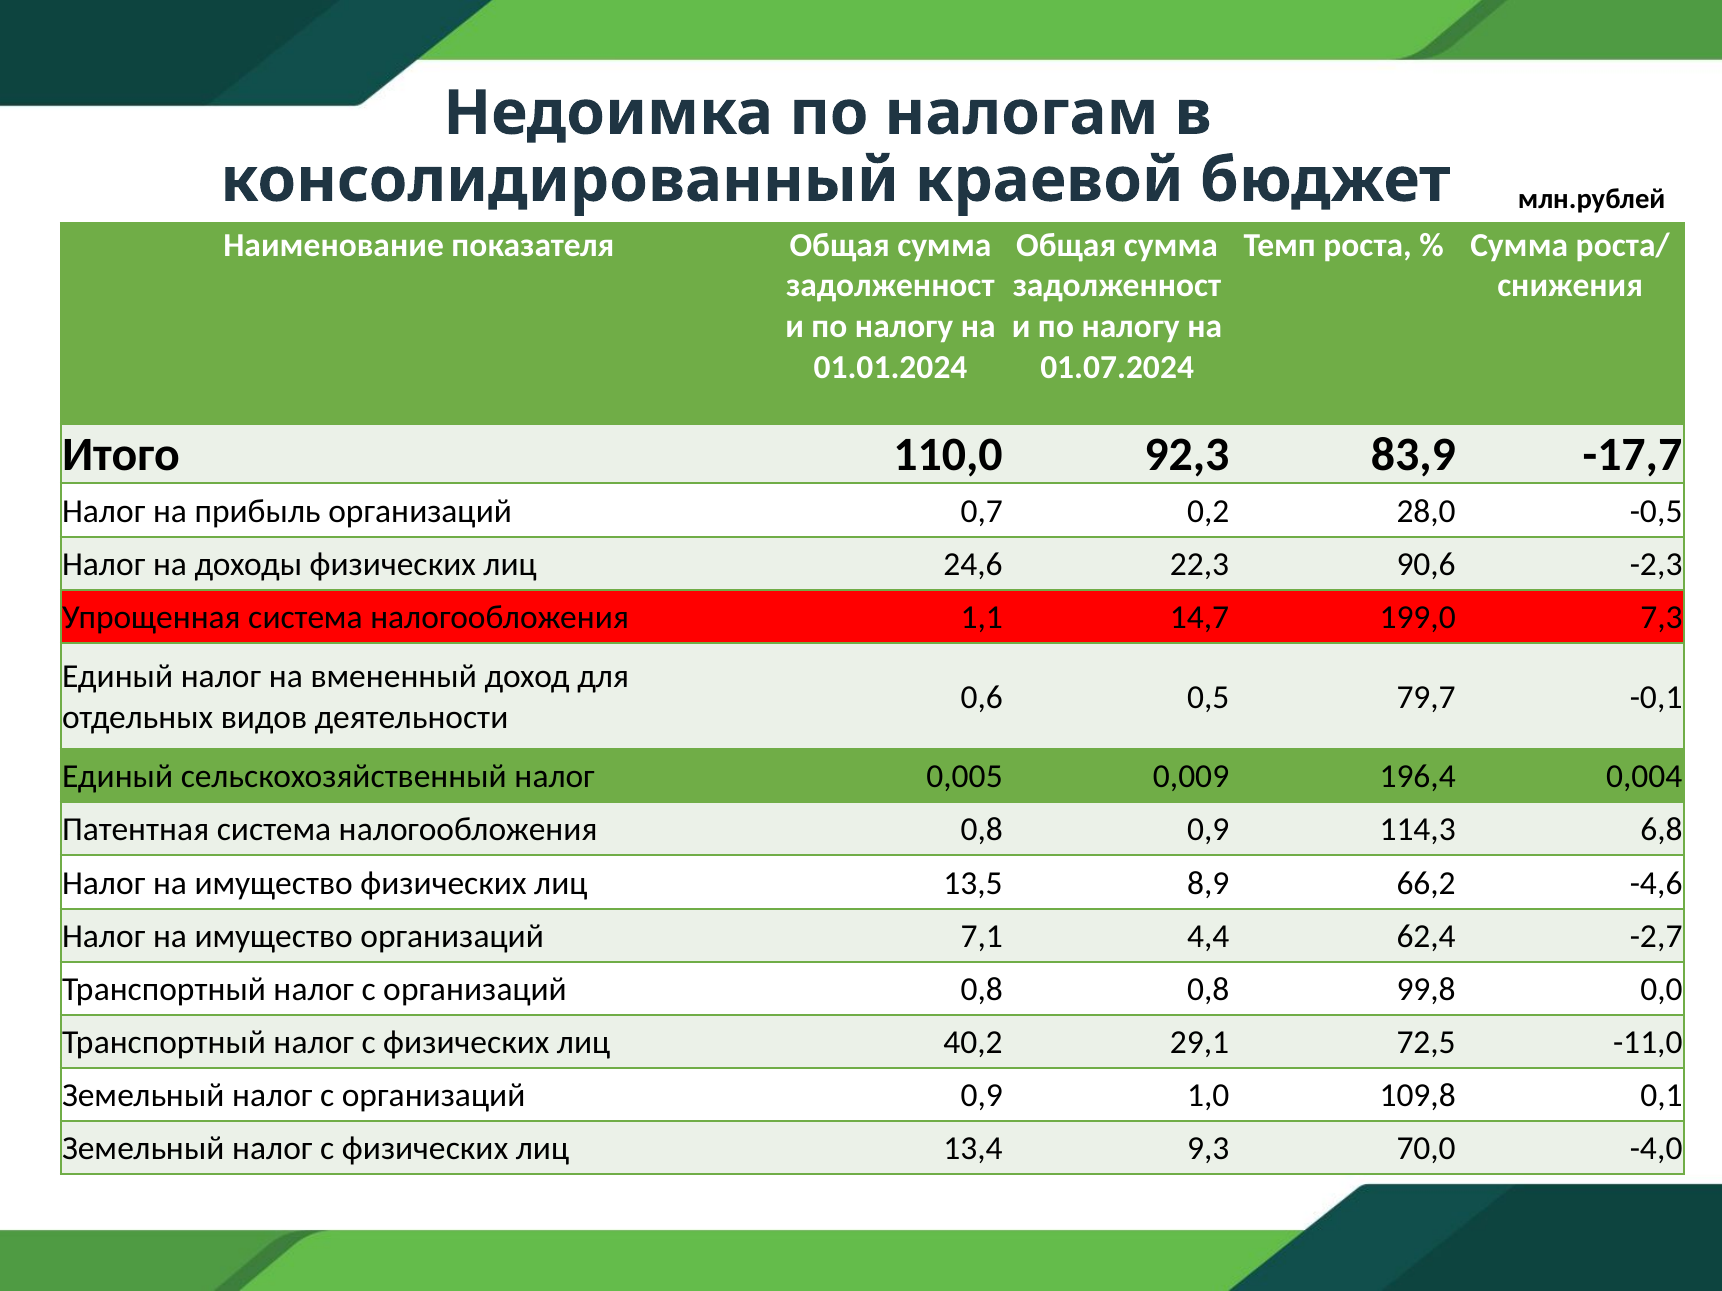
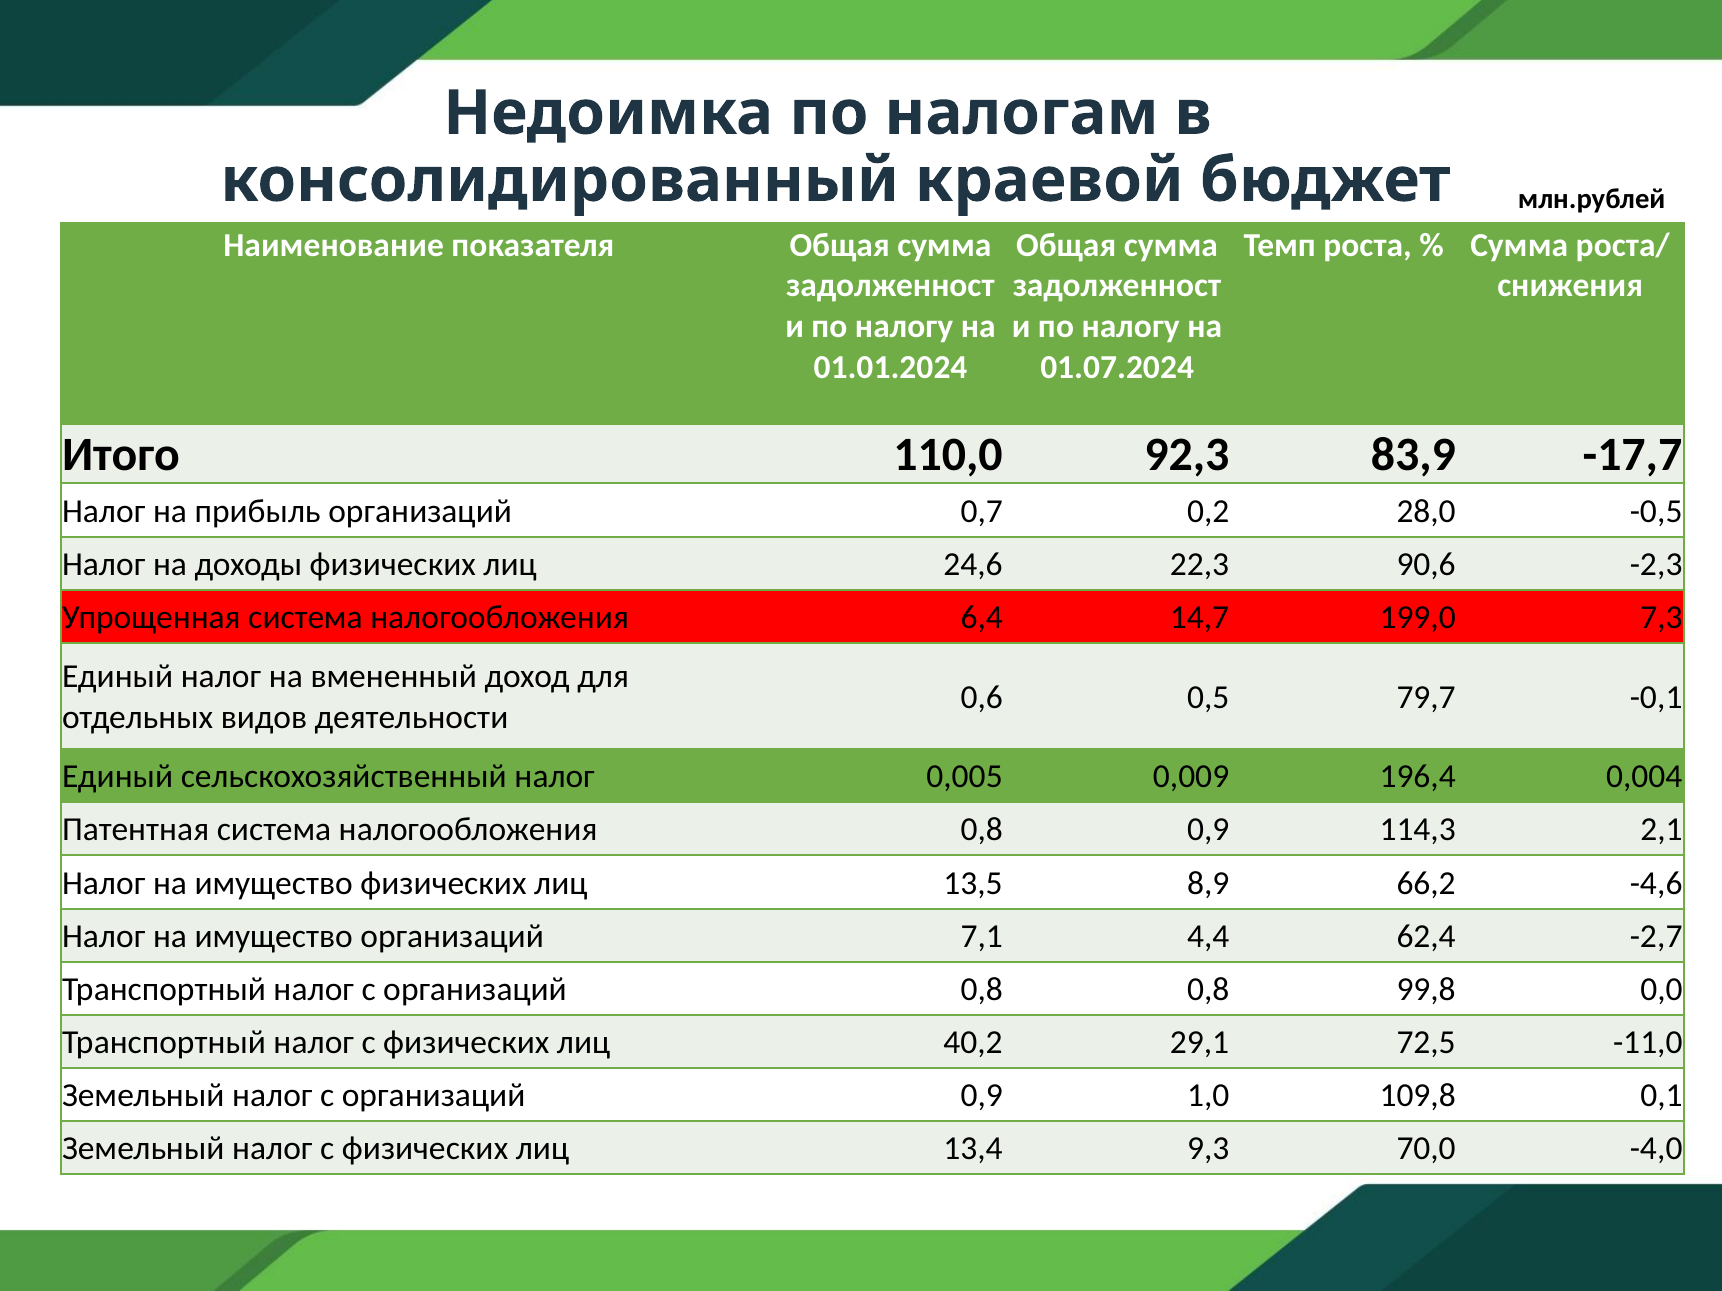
1,1: 1,1 -> 6,4 (982, 618)
6,8: 6,8 -> 2,1 (1661, 830)
